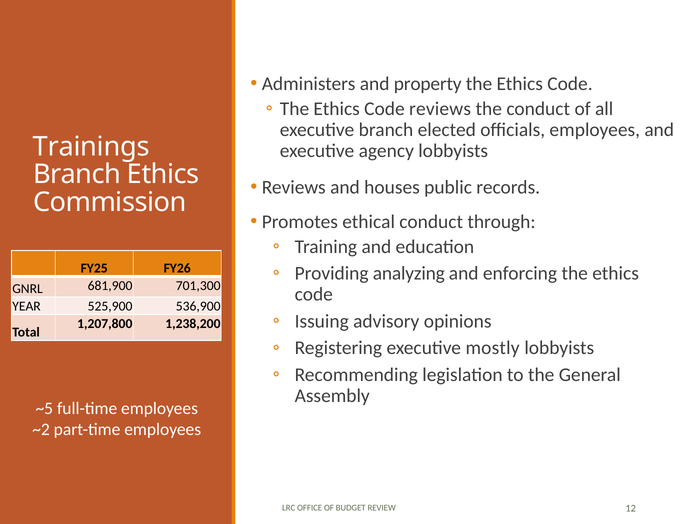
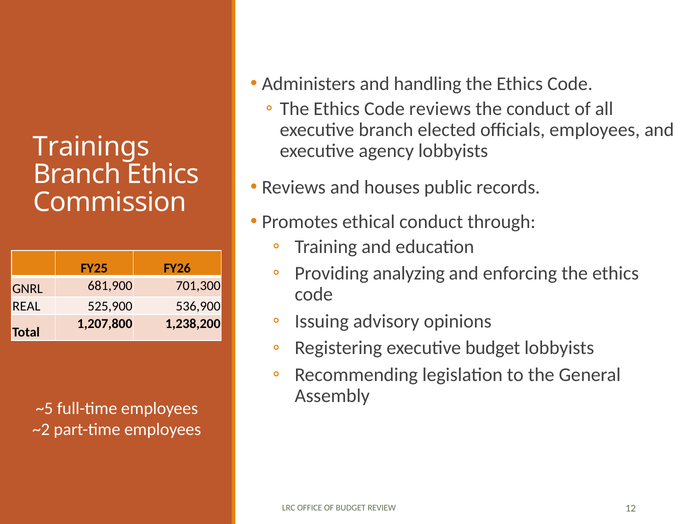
property: property -> handling (428, 84)
YEAR: YEAR -> REAL (26, 306)
executive mostly: mostly -> budget (493, 348)
